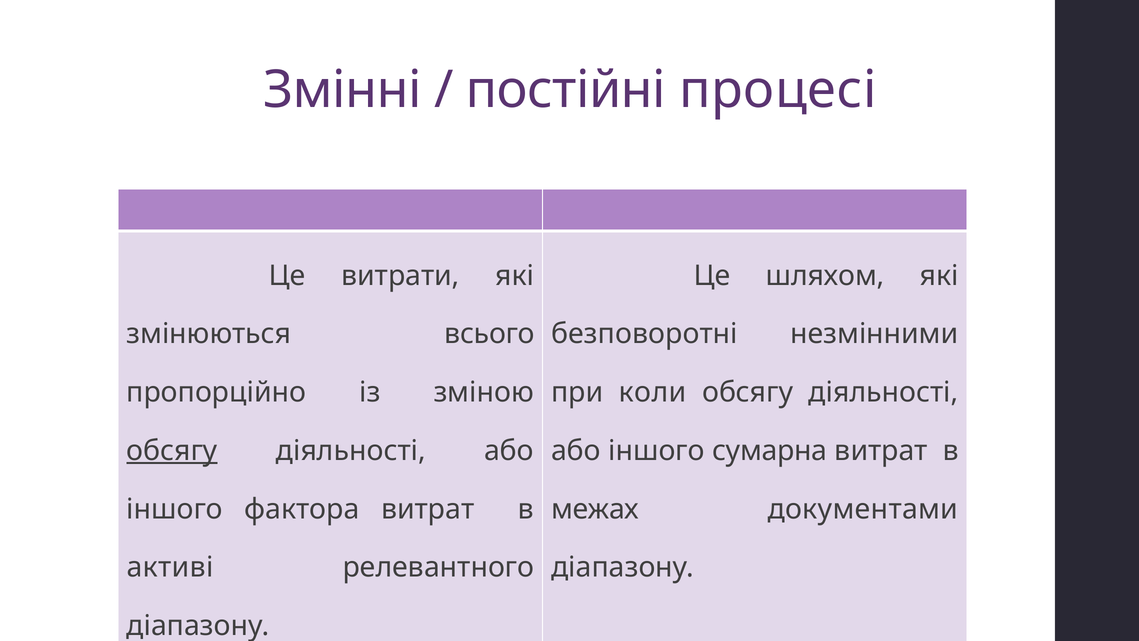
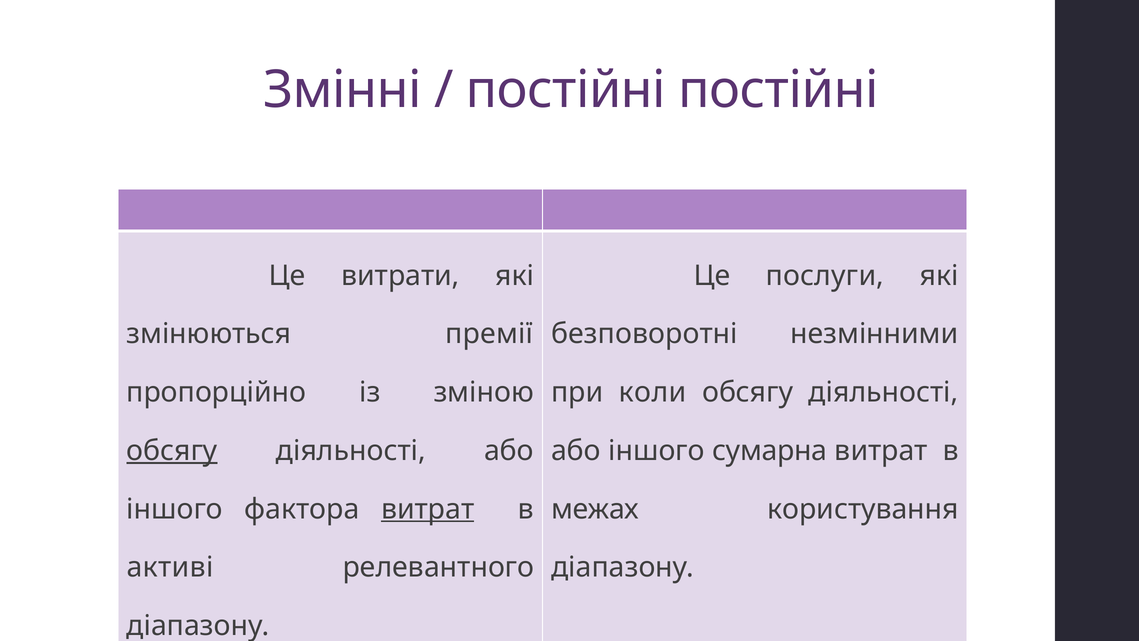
постійні процесі: процесі -> постійні (778, 90)
шляхом: шляхом -> послуги (825, 276)
всього: всього -> премії (489, 334)
витрат underline: none -> present (428, 509)
документами: документами -> користування (863, 509)
